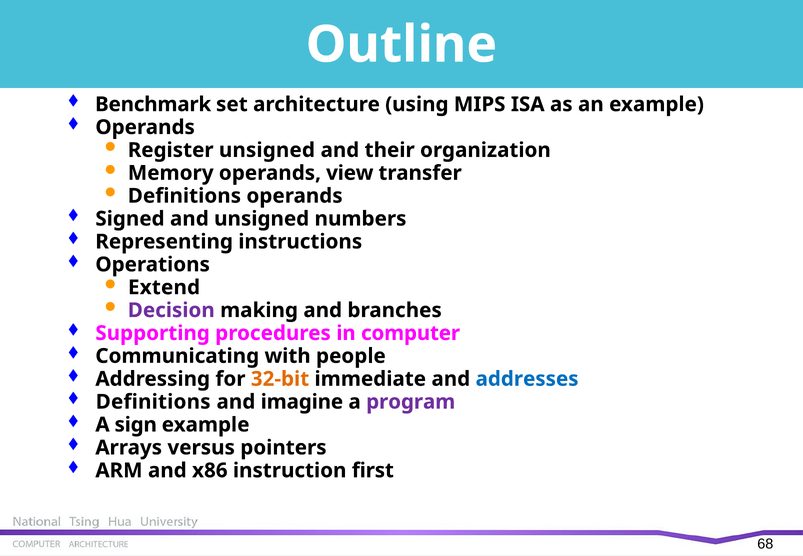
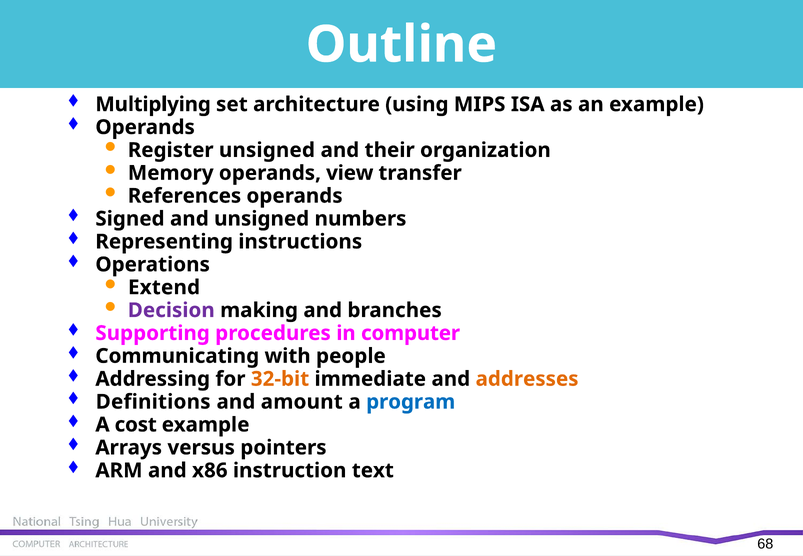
Benchmark: Benchmark -> Multiplying (153, 104)
Definitions: Definitions -> References (184, 196)
addresses colour: blue -> orange (527, 379)
imagine: imagine -> amount (302, 402)
program colour: purple -> blue (411, 402)
sign: sign -> cost (136, 425)
first: first -> text (373, 470)
